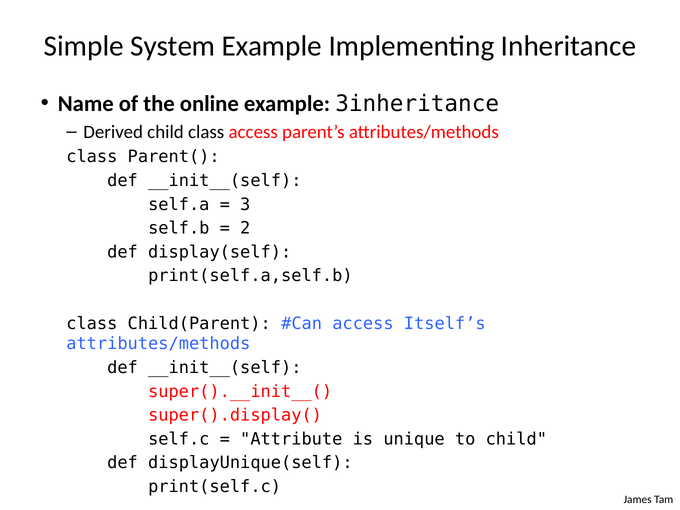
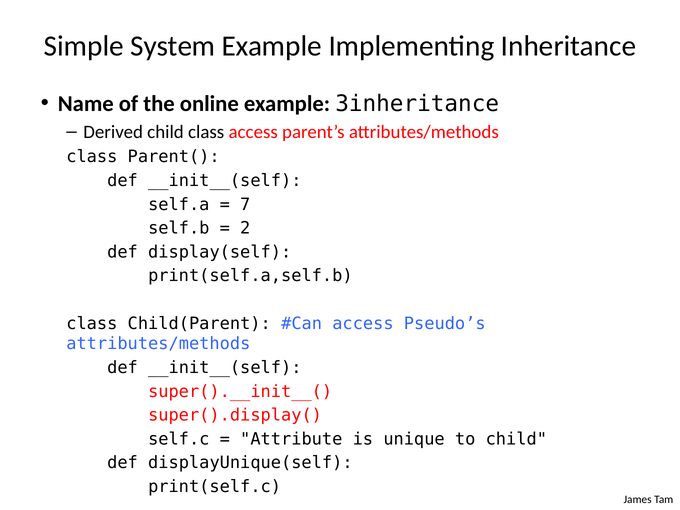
3: 3 -> 7 (245, 204)
Itself’s: Itself’s -> Pseudo’s (445, 323)
